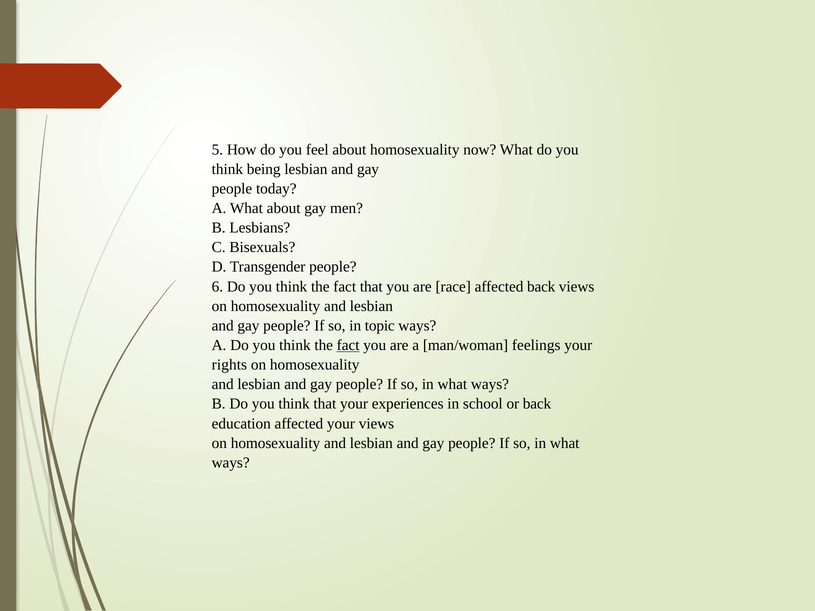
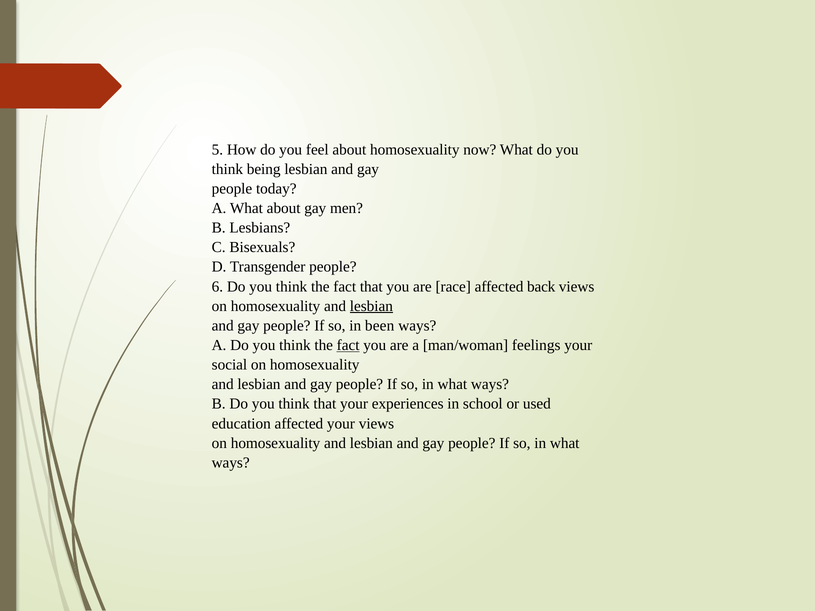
lesbian underline: none -> present (371, 306)
topic: topic -> been (380, 326)
rights: rights -> social (229, 365)
or back: back -> used (537, 404)
